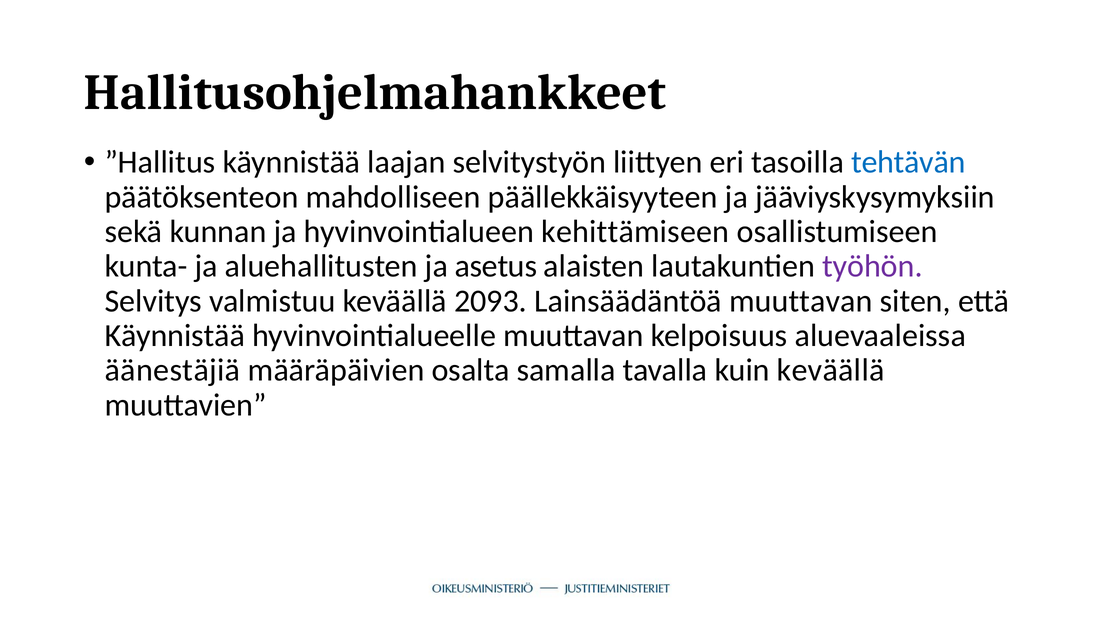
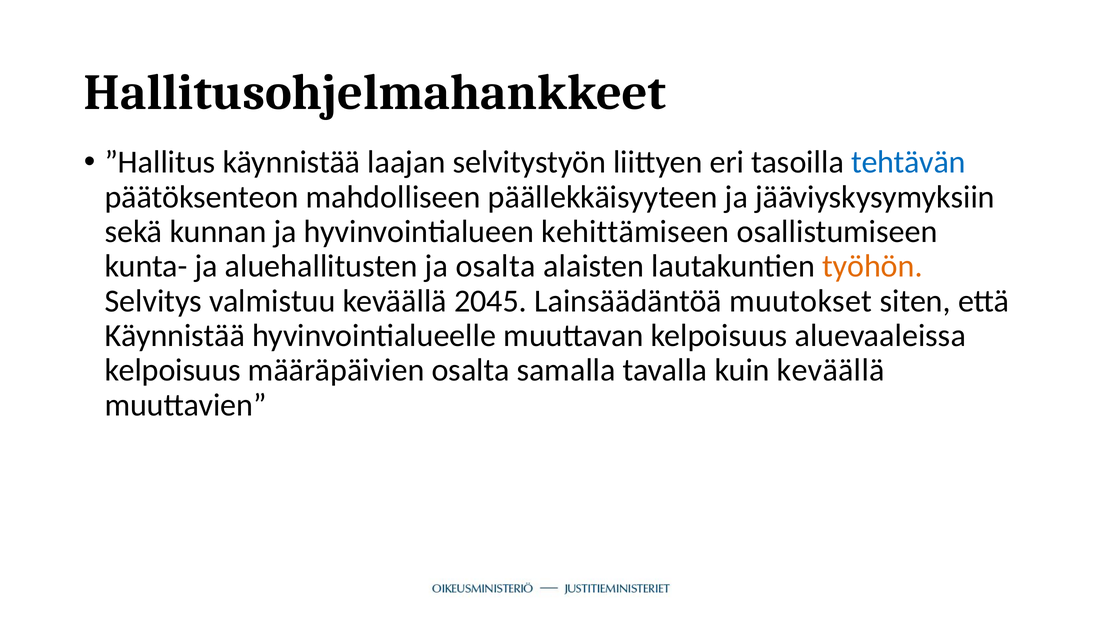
ja asetus: asetus -> osalta (496, 266)
työhön colour: purple -> orange (872, 266)
2093: 2093 -> 2045 (491, 301)
Lainsäädäntöä muuttavan: muuttavan -> muutokset (801, 301)
äänestäjiä: äänestäjiä -> kelpoisuus (173, 370)
